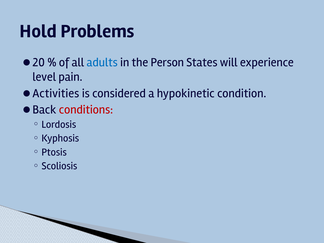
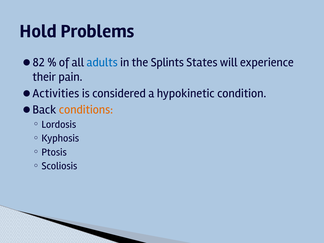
20: 20 -> 82 (39, 62)
Person: Person -> Splints (167, 62)
level: level -> their (44, 77)
conditions colour: red -> orange (86, 110)
